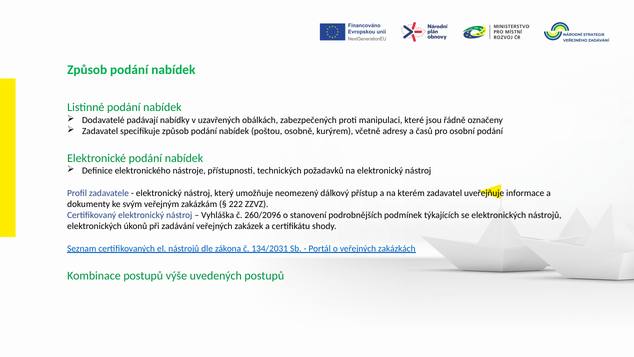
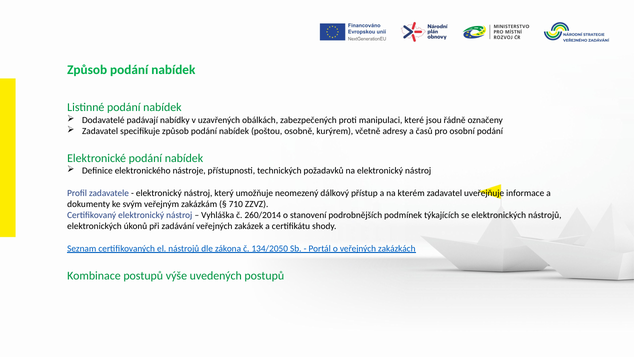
222: 222 -> 710 (236, 204)
260/2096: 260/2096 -> 260/2014 (263, 215)
134/2031: 134/2031 -> 134/2050 (270, 248)
